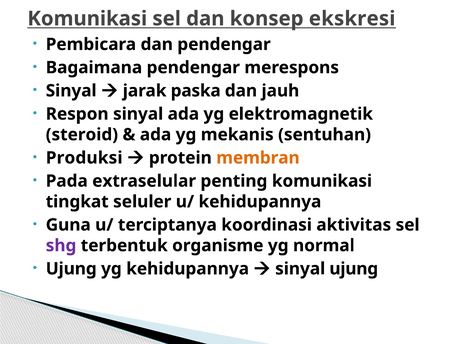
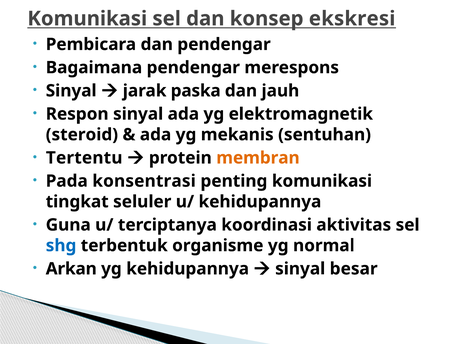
Produksi: Produksi -> Tertentu (84, 158)
extraselular: extraselular -> konsentrasi (144, 181)
shg colour: purple -> blue (61, 245)
Ujung: Ujung -> Arkan (71, 268)
sinyal ujung: ujung -> besar (354, 268)
